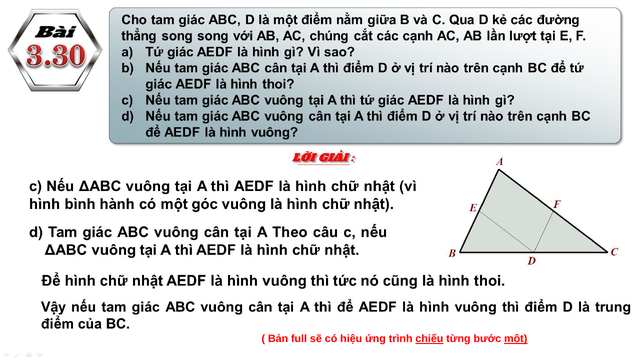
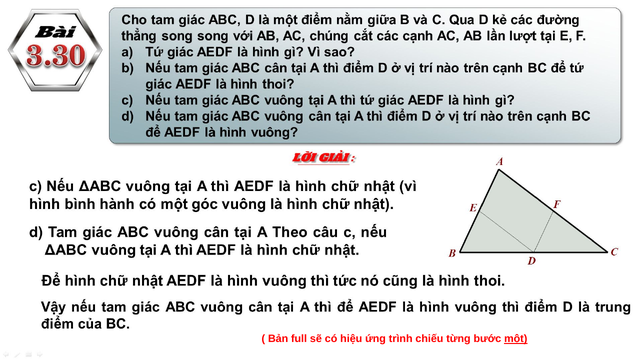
chiếu underline: present -> none (429, 339)
